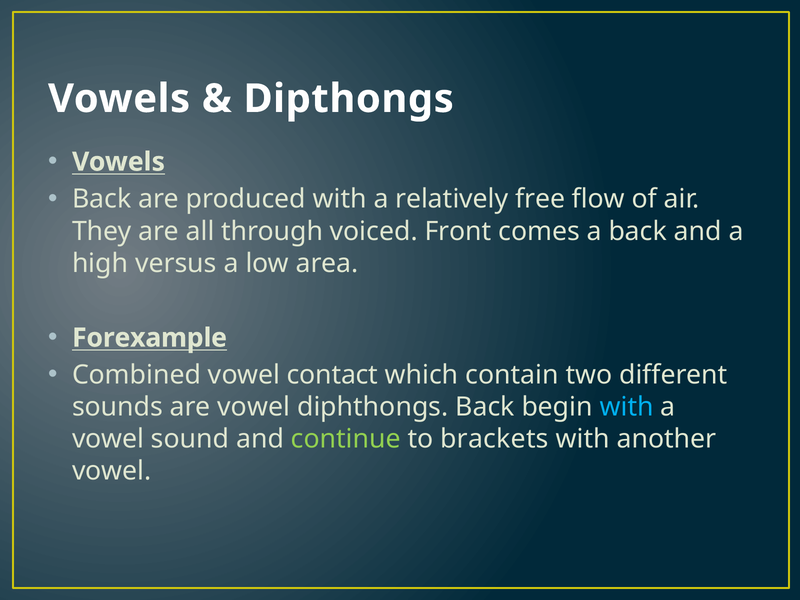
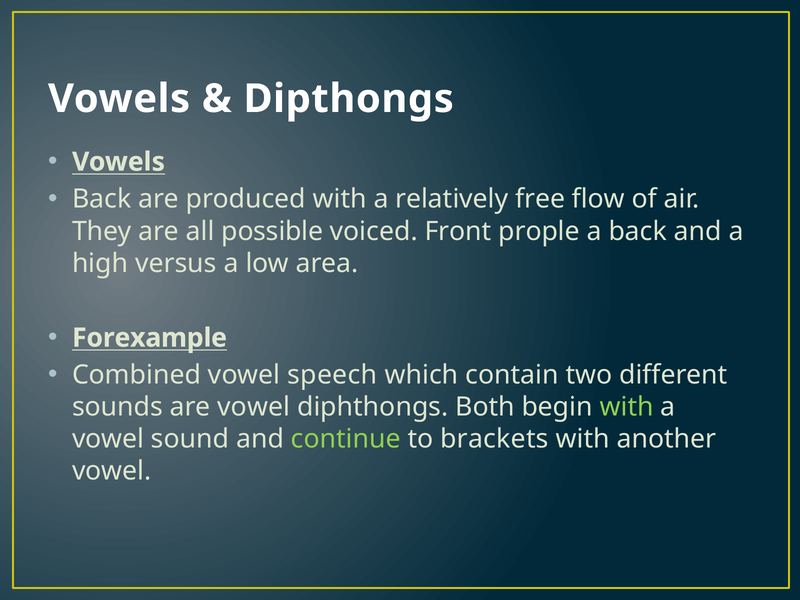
through: through -> possible (272, 231)
comes: comes -> prople (539, 231)
contact: contact -> speech (332, 375)
diphthongs Back: Back -> Both (485, 407)
with colour: light blue -> light green (627, 407)
